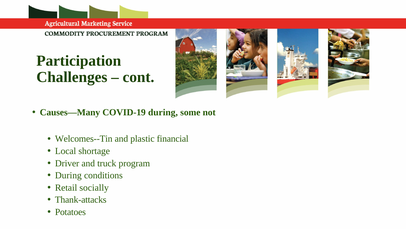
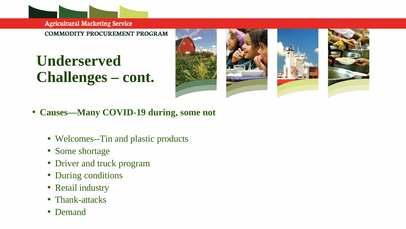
Participation: Participation -> Underserved (79, 61)
financial: financial -> products (173, 139)
Local: Local -> Some (66, 151)
socially: socially -> industry (94, 187)
Potatoes: Potatoes -> Demand (70, 211)
